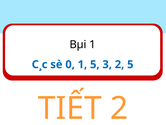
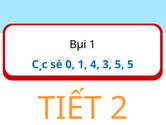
1 5: 5 -> 4 (95, 64)
3 2: 2 -> 5 (120, 64)
